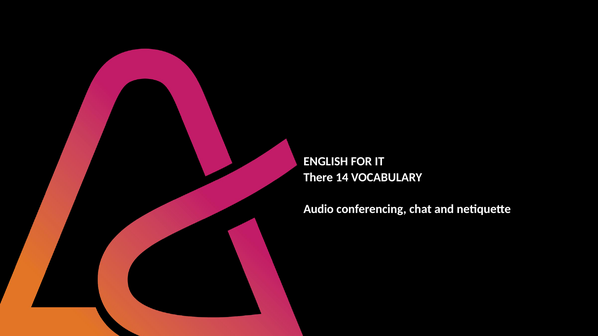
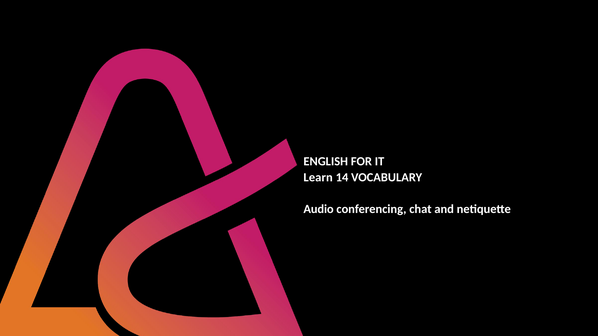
There: There -> Learn (318, 177)
